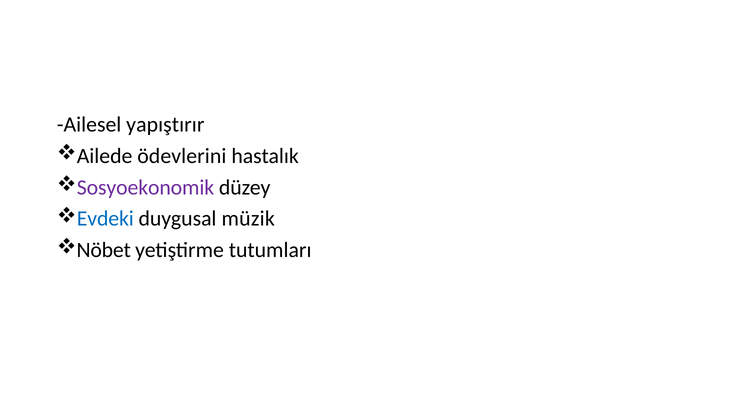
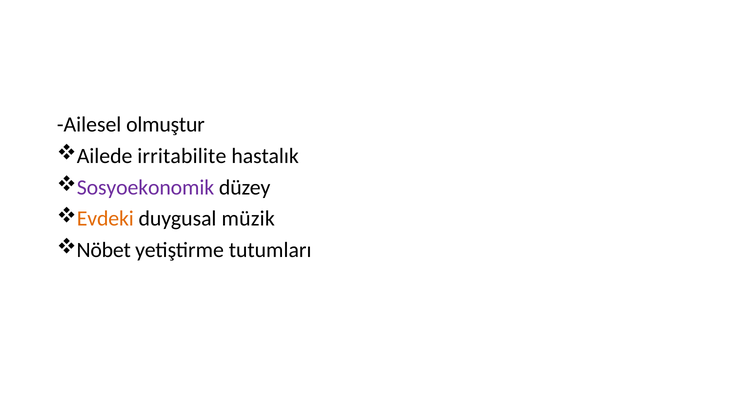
yapıştırır: yapıştırır -> olmuştur (166, 125)
ödevlerini: ödevlerini -> irritabilite (182, 156)
Evdeki colour: blue -> orange (105, 219)
